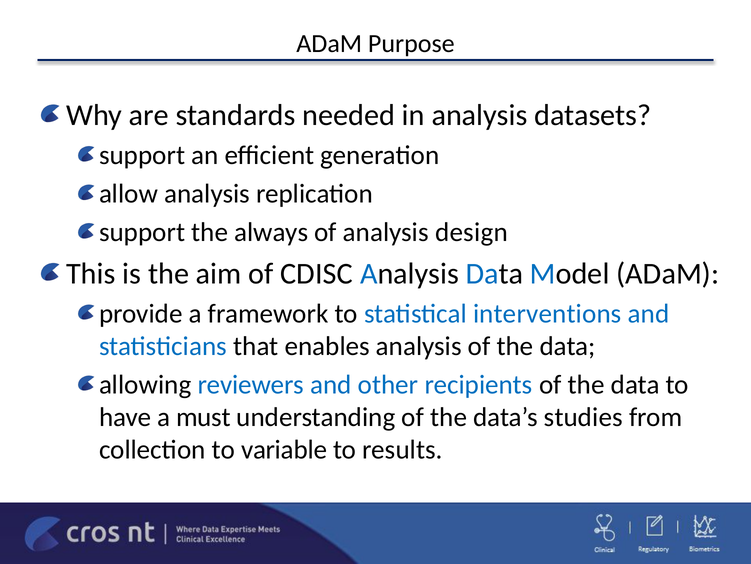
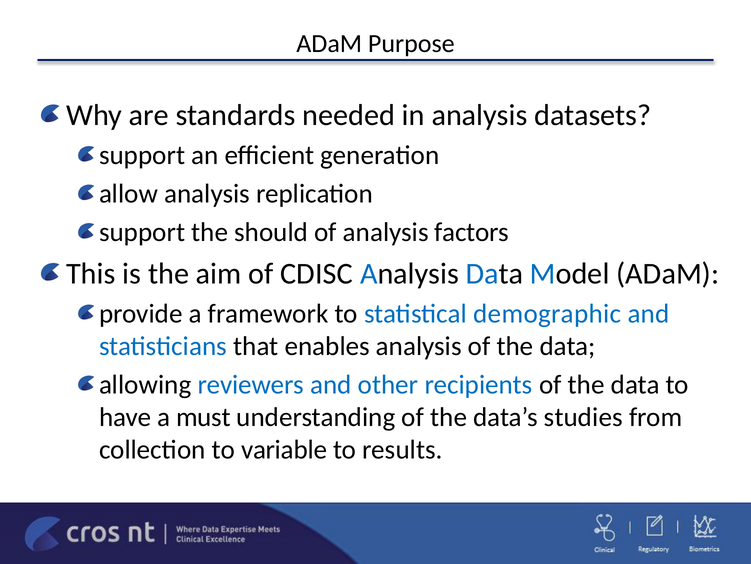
always: always -> should (271, 232)
design: design -> factors (472, 232)
interventions: interventions -> demographic (547, 313)
